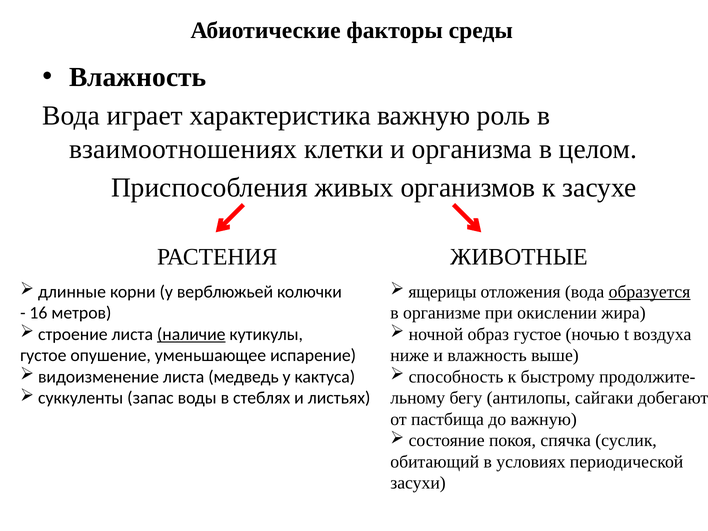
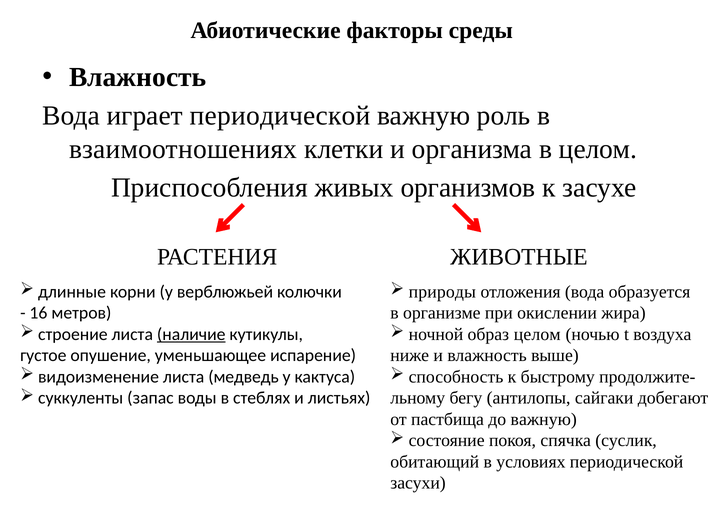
играет характеристика: характеристика -> периодической (280, 116)
ящерицы: ящерицы -> природы (442, 292)
образуется underline: present -> none (650, 292)
образ густое: густое -> целом (537, 334)
